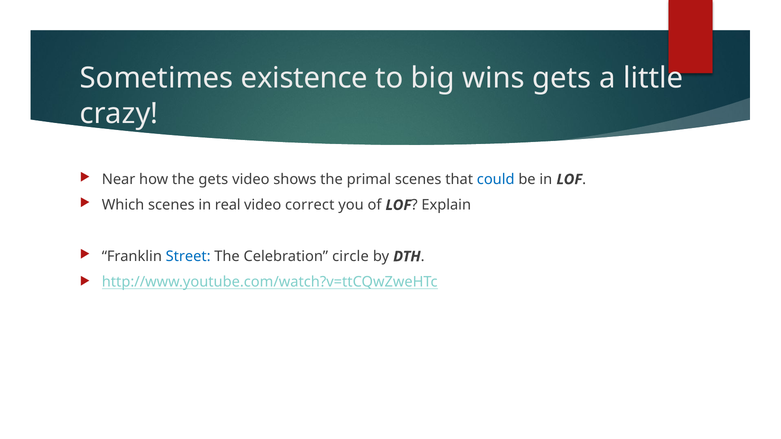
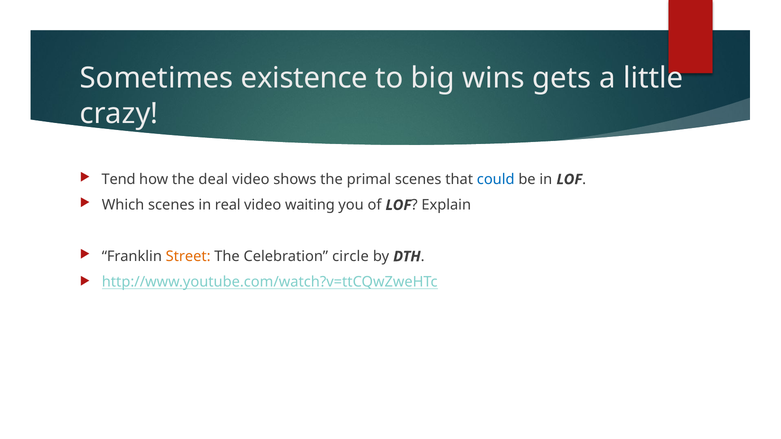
Near: Near -> Tend (119, 180)
the gets: gets -> deal (213, 180)
correct: correct -> waiting (310, 205)
Street colour: blue -> orange (188, 257)
